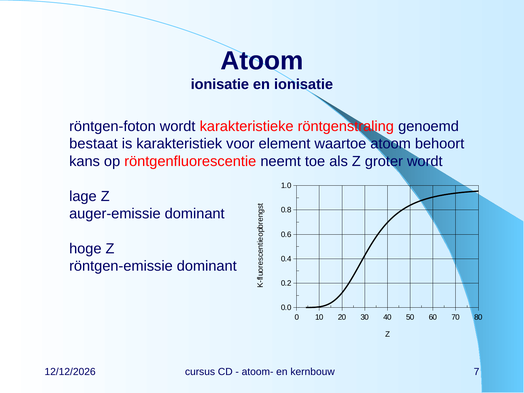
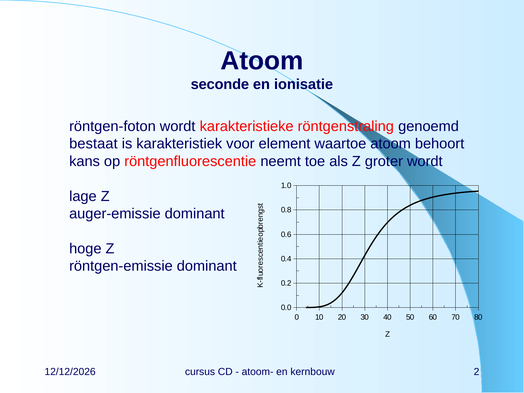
ionisatie: ionisatie -> seconde (220, 84)
7: 7 -> 2 (477, 372)
